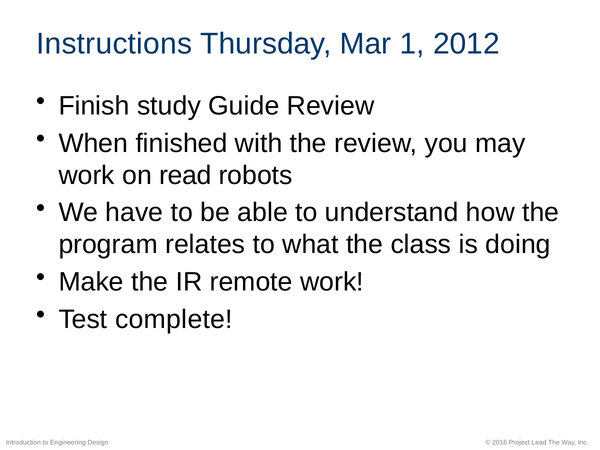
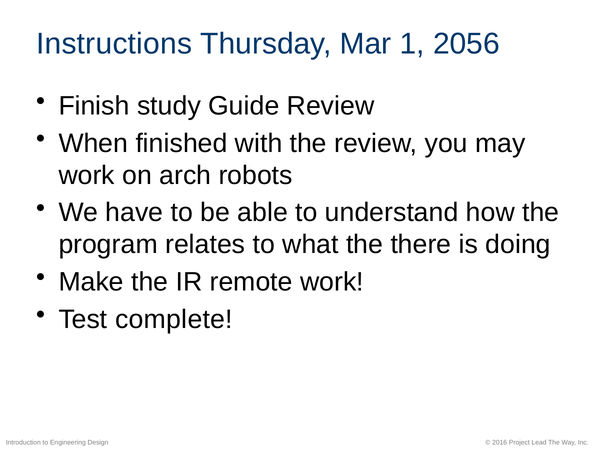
2012: 2012 -> 2056 (466, 44)
read: read -> arch (185, 175)
class: class -> there (421, 245)
